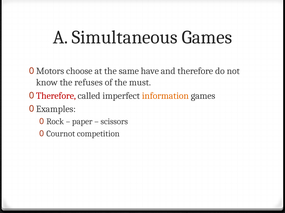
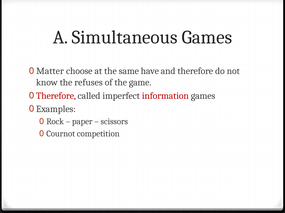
Motors: Motors -> Matter (50, 71)
must: must -> game (140, 83)
information colour: orange -> red (165, 96)
